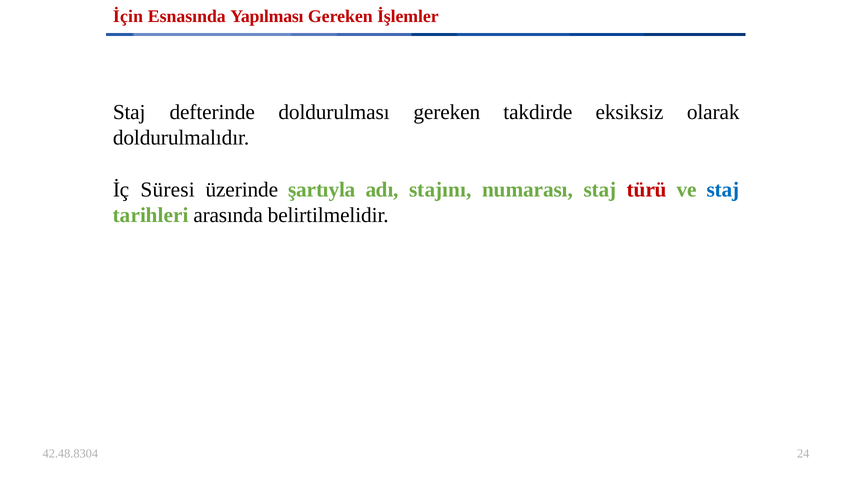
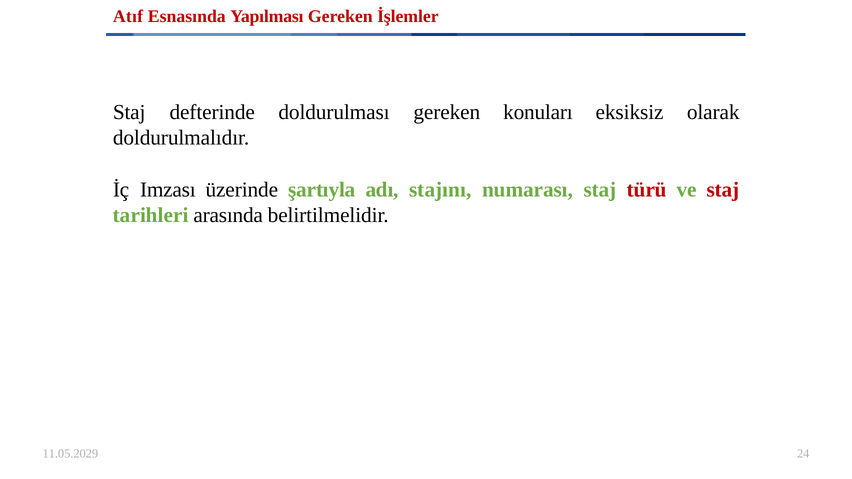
İçin: İçin -> Atıf (128, 17)
takdirde: takdirde -> konuları (538, 112)
Süresi: Süresi -> Imzası (168, 190)
staj colour: blue -> red (723, 190)
42.48.8304: 42.48.8304 -> 11.05.2029 (70, 454)
